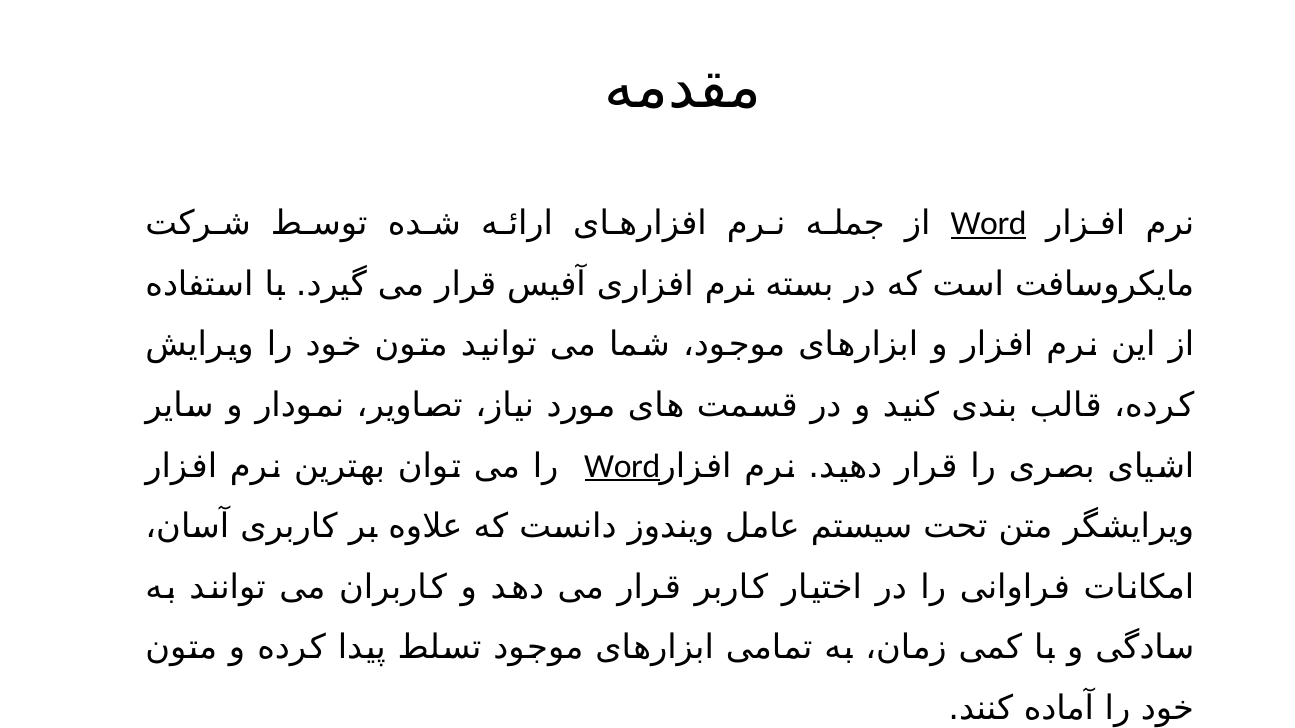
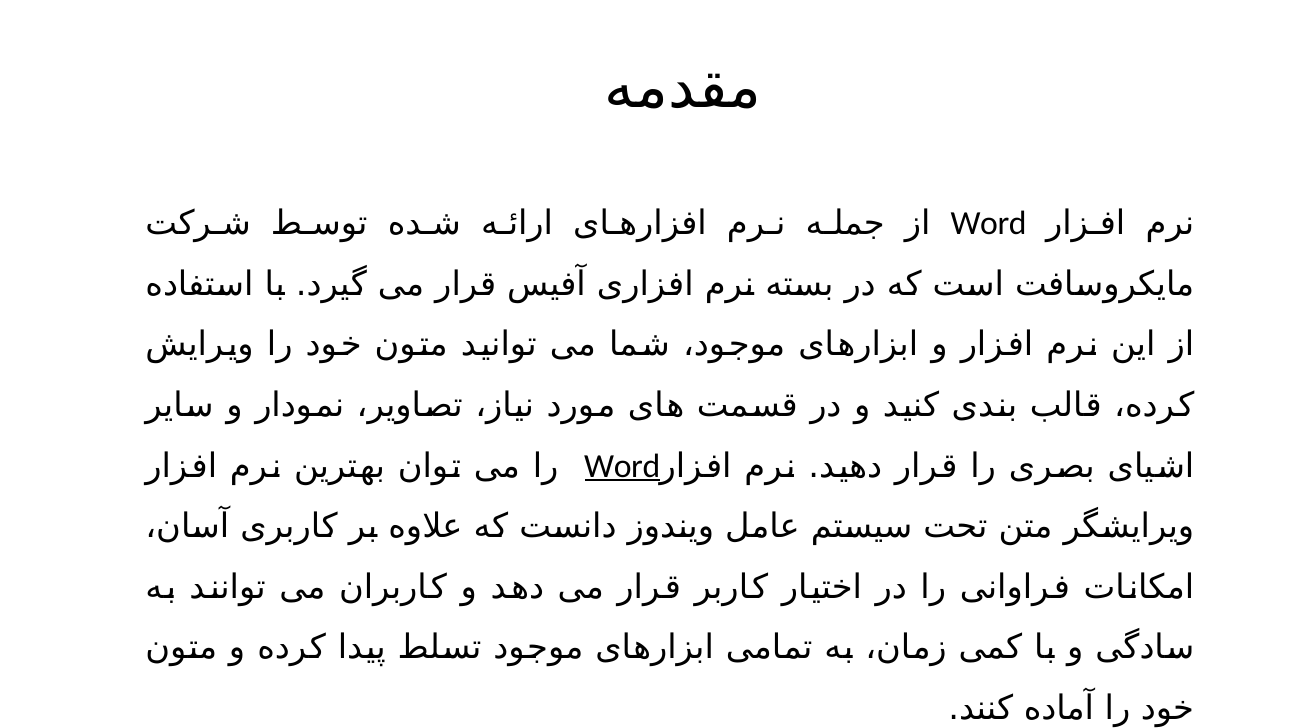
Word underline: present -> none (989, 223)
